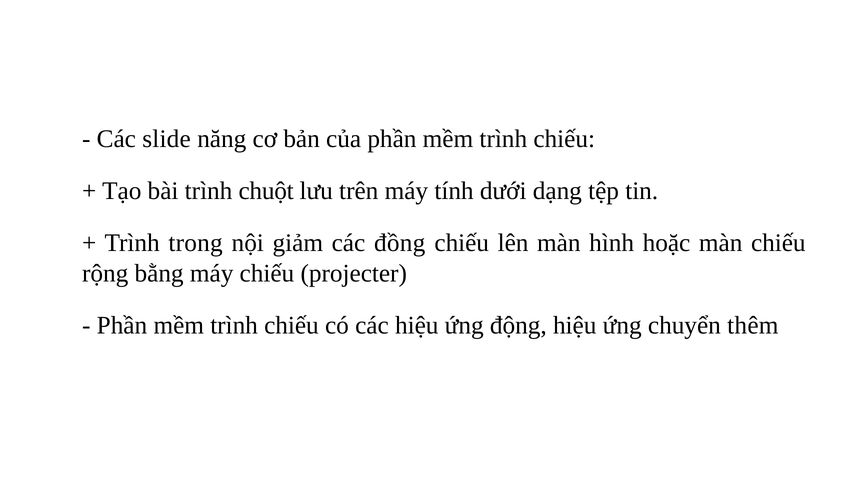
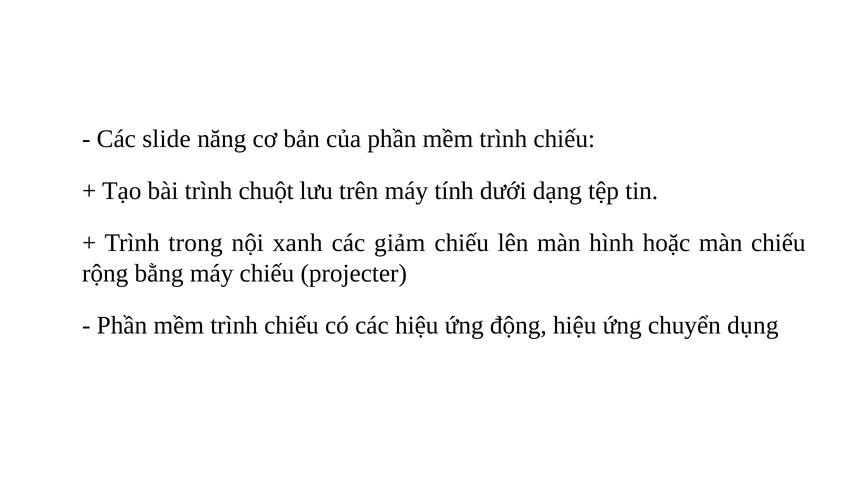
giảm: giảm -> xanh (298, 243)
đồng: đồng -> giảm (400, 243)
thêm: thêm -> dụng (753, 325)
